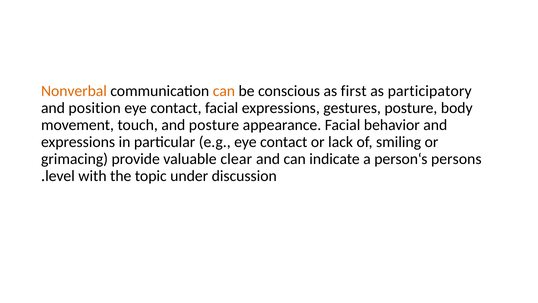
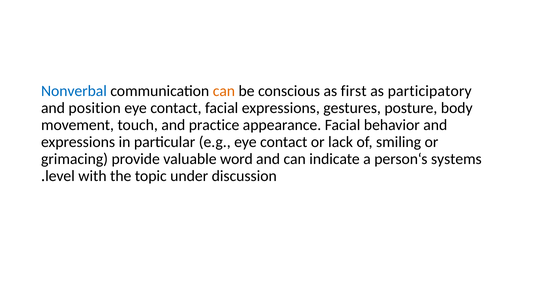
Nonverbal colour: orange -> blue (74, 91)
and posture: posture -> practice (214, 125)
clear: clear -> word (236, 159)
persons: persons -> systems (456, 159)
